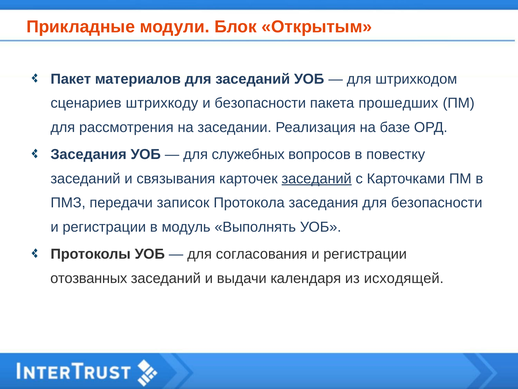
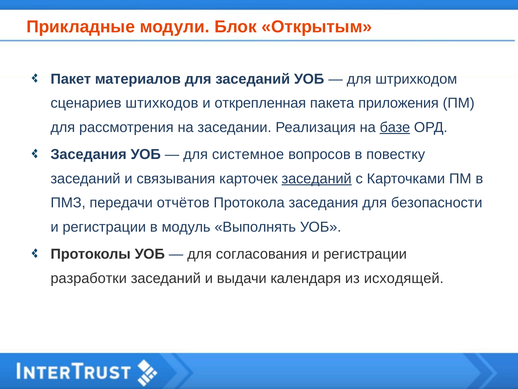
штрихкоду: штрихкоду -> штихкодов (162, 103)
и безопасности: безопасности -> открепленная (260, 103)
прошедших: прошедших -> приложения (398, 103)
базе underline: none -> present (395, 127)
служебных: служебных -> системное (248, 154)
записок: записок -> отчётов (183, 203)
отозванных: отозванных -> разработки (89, 278)
